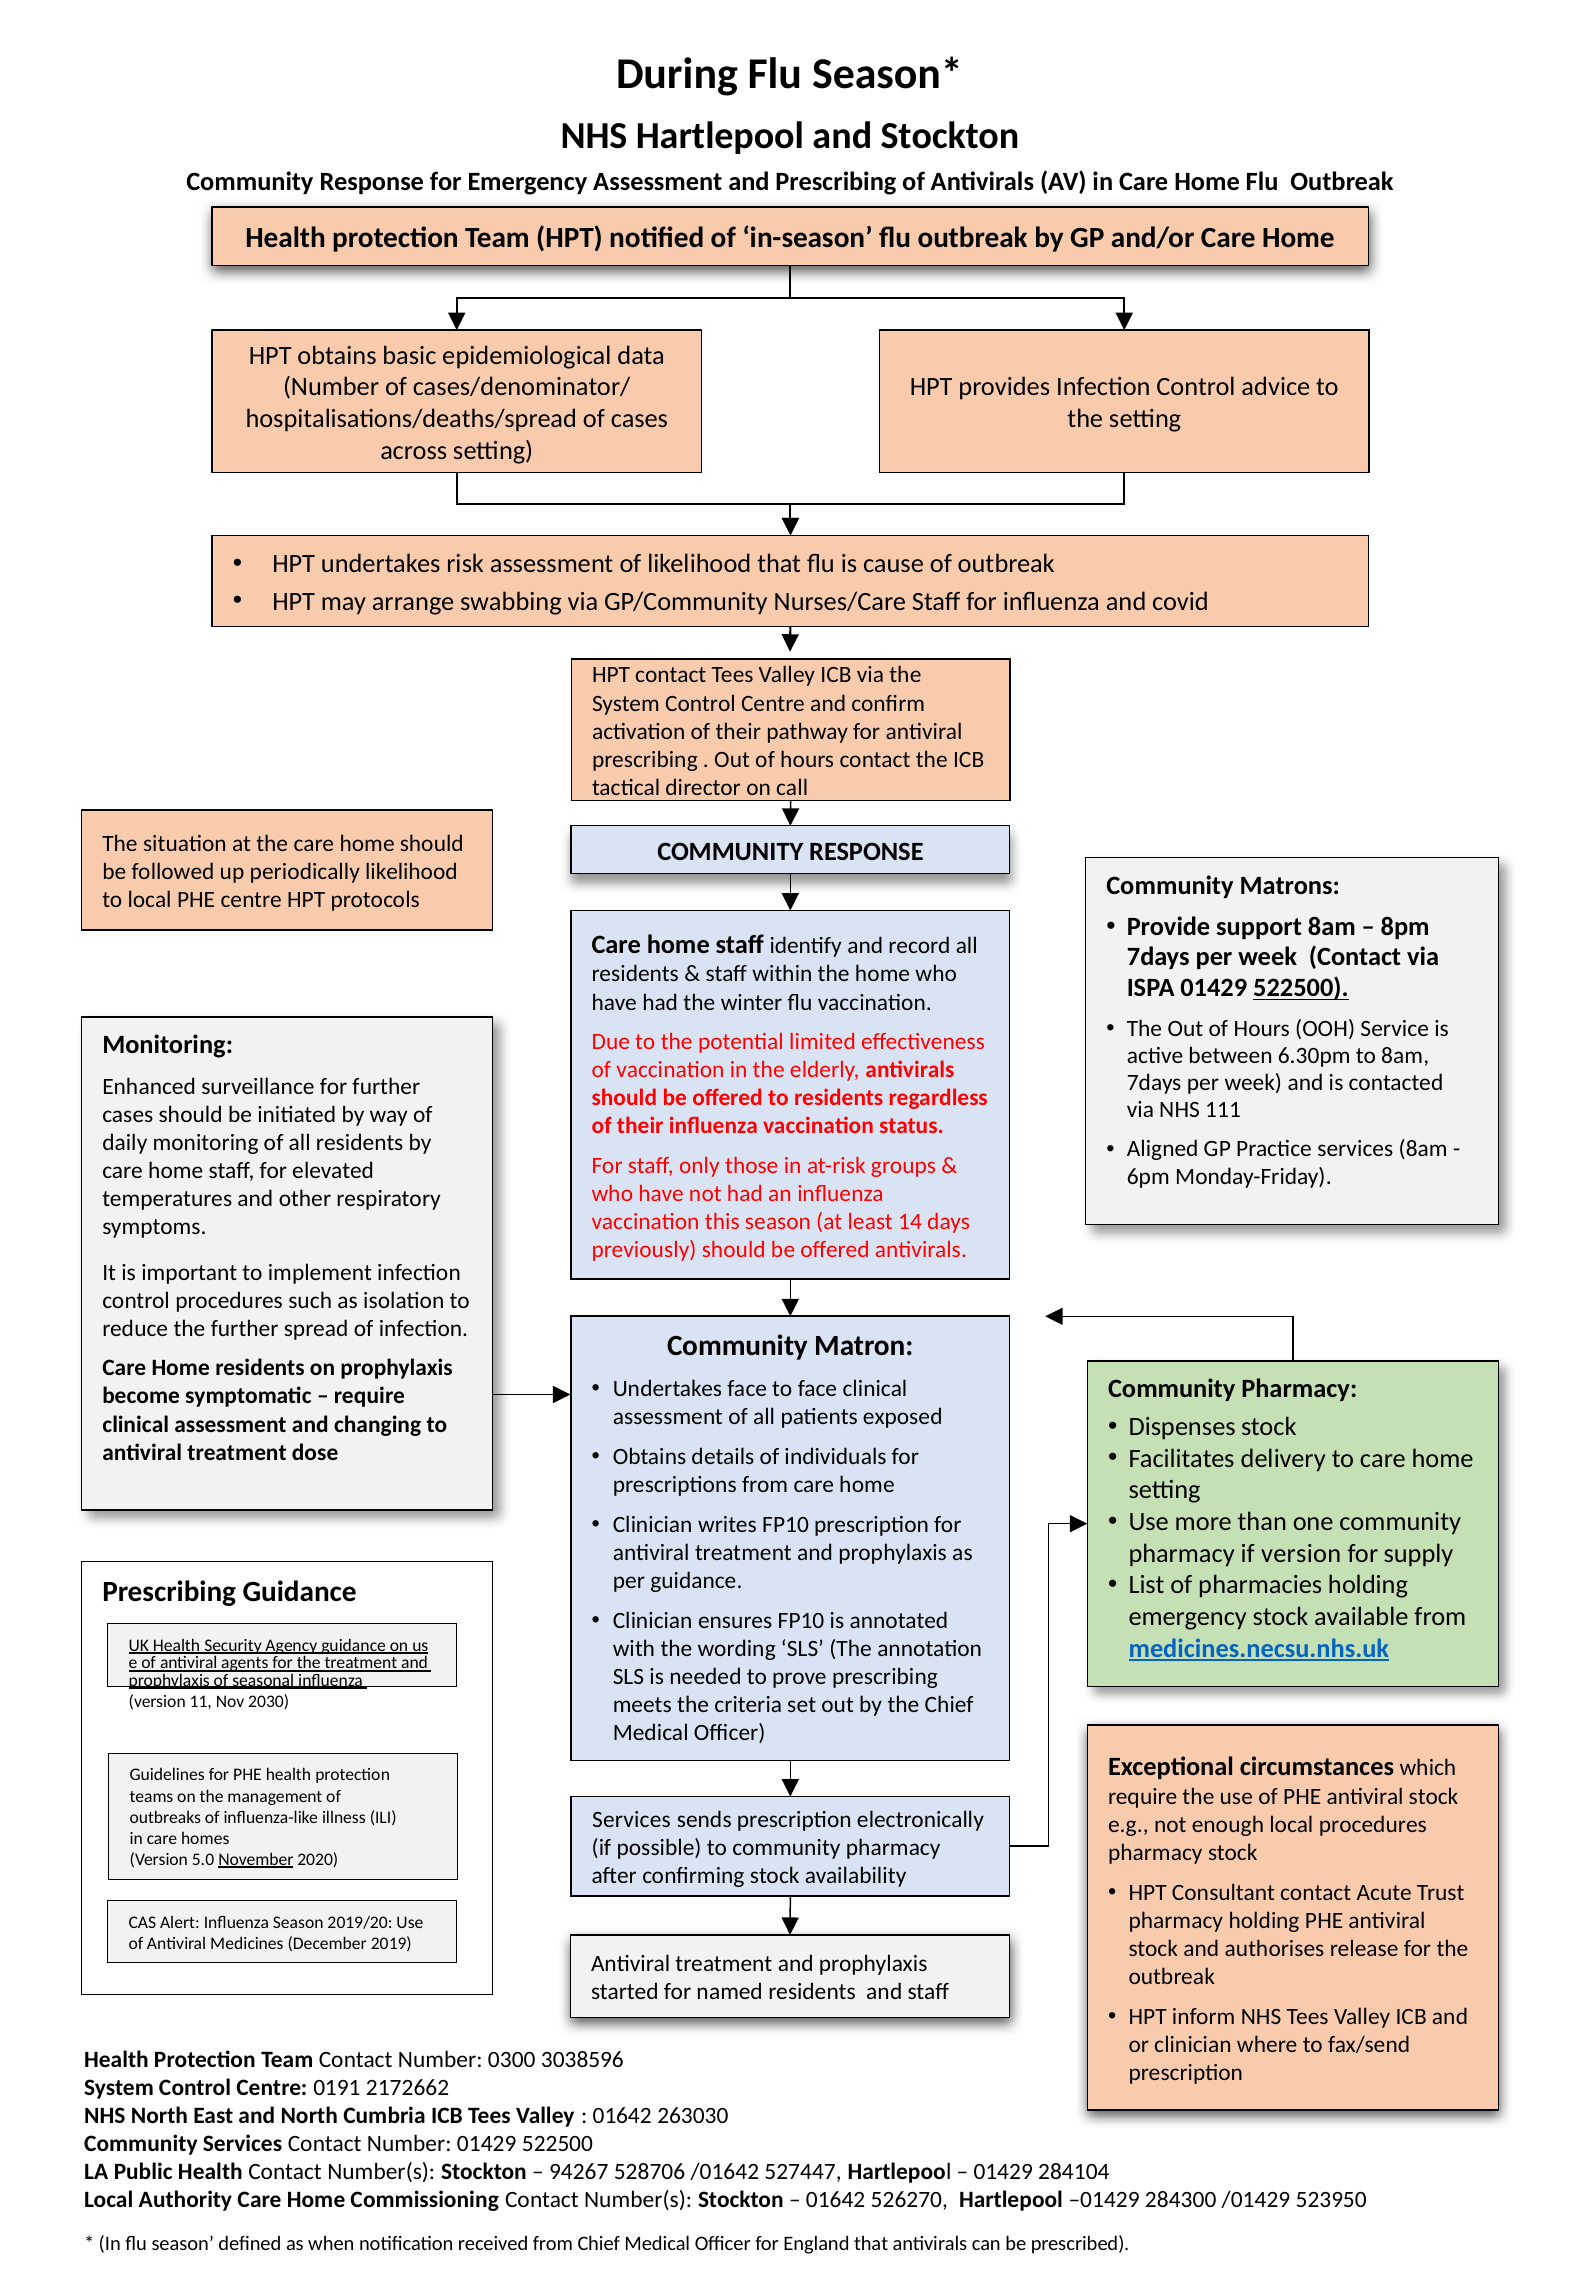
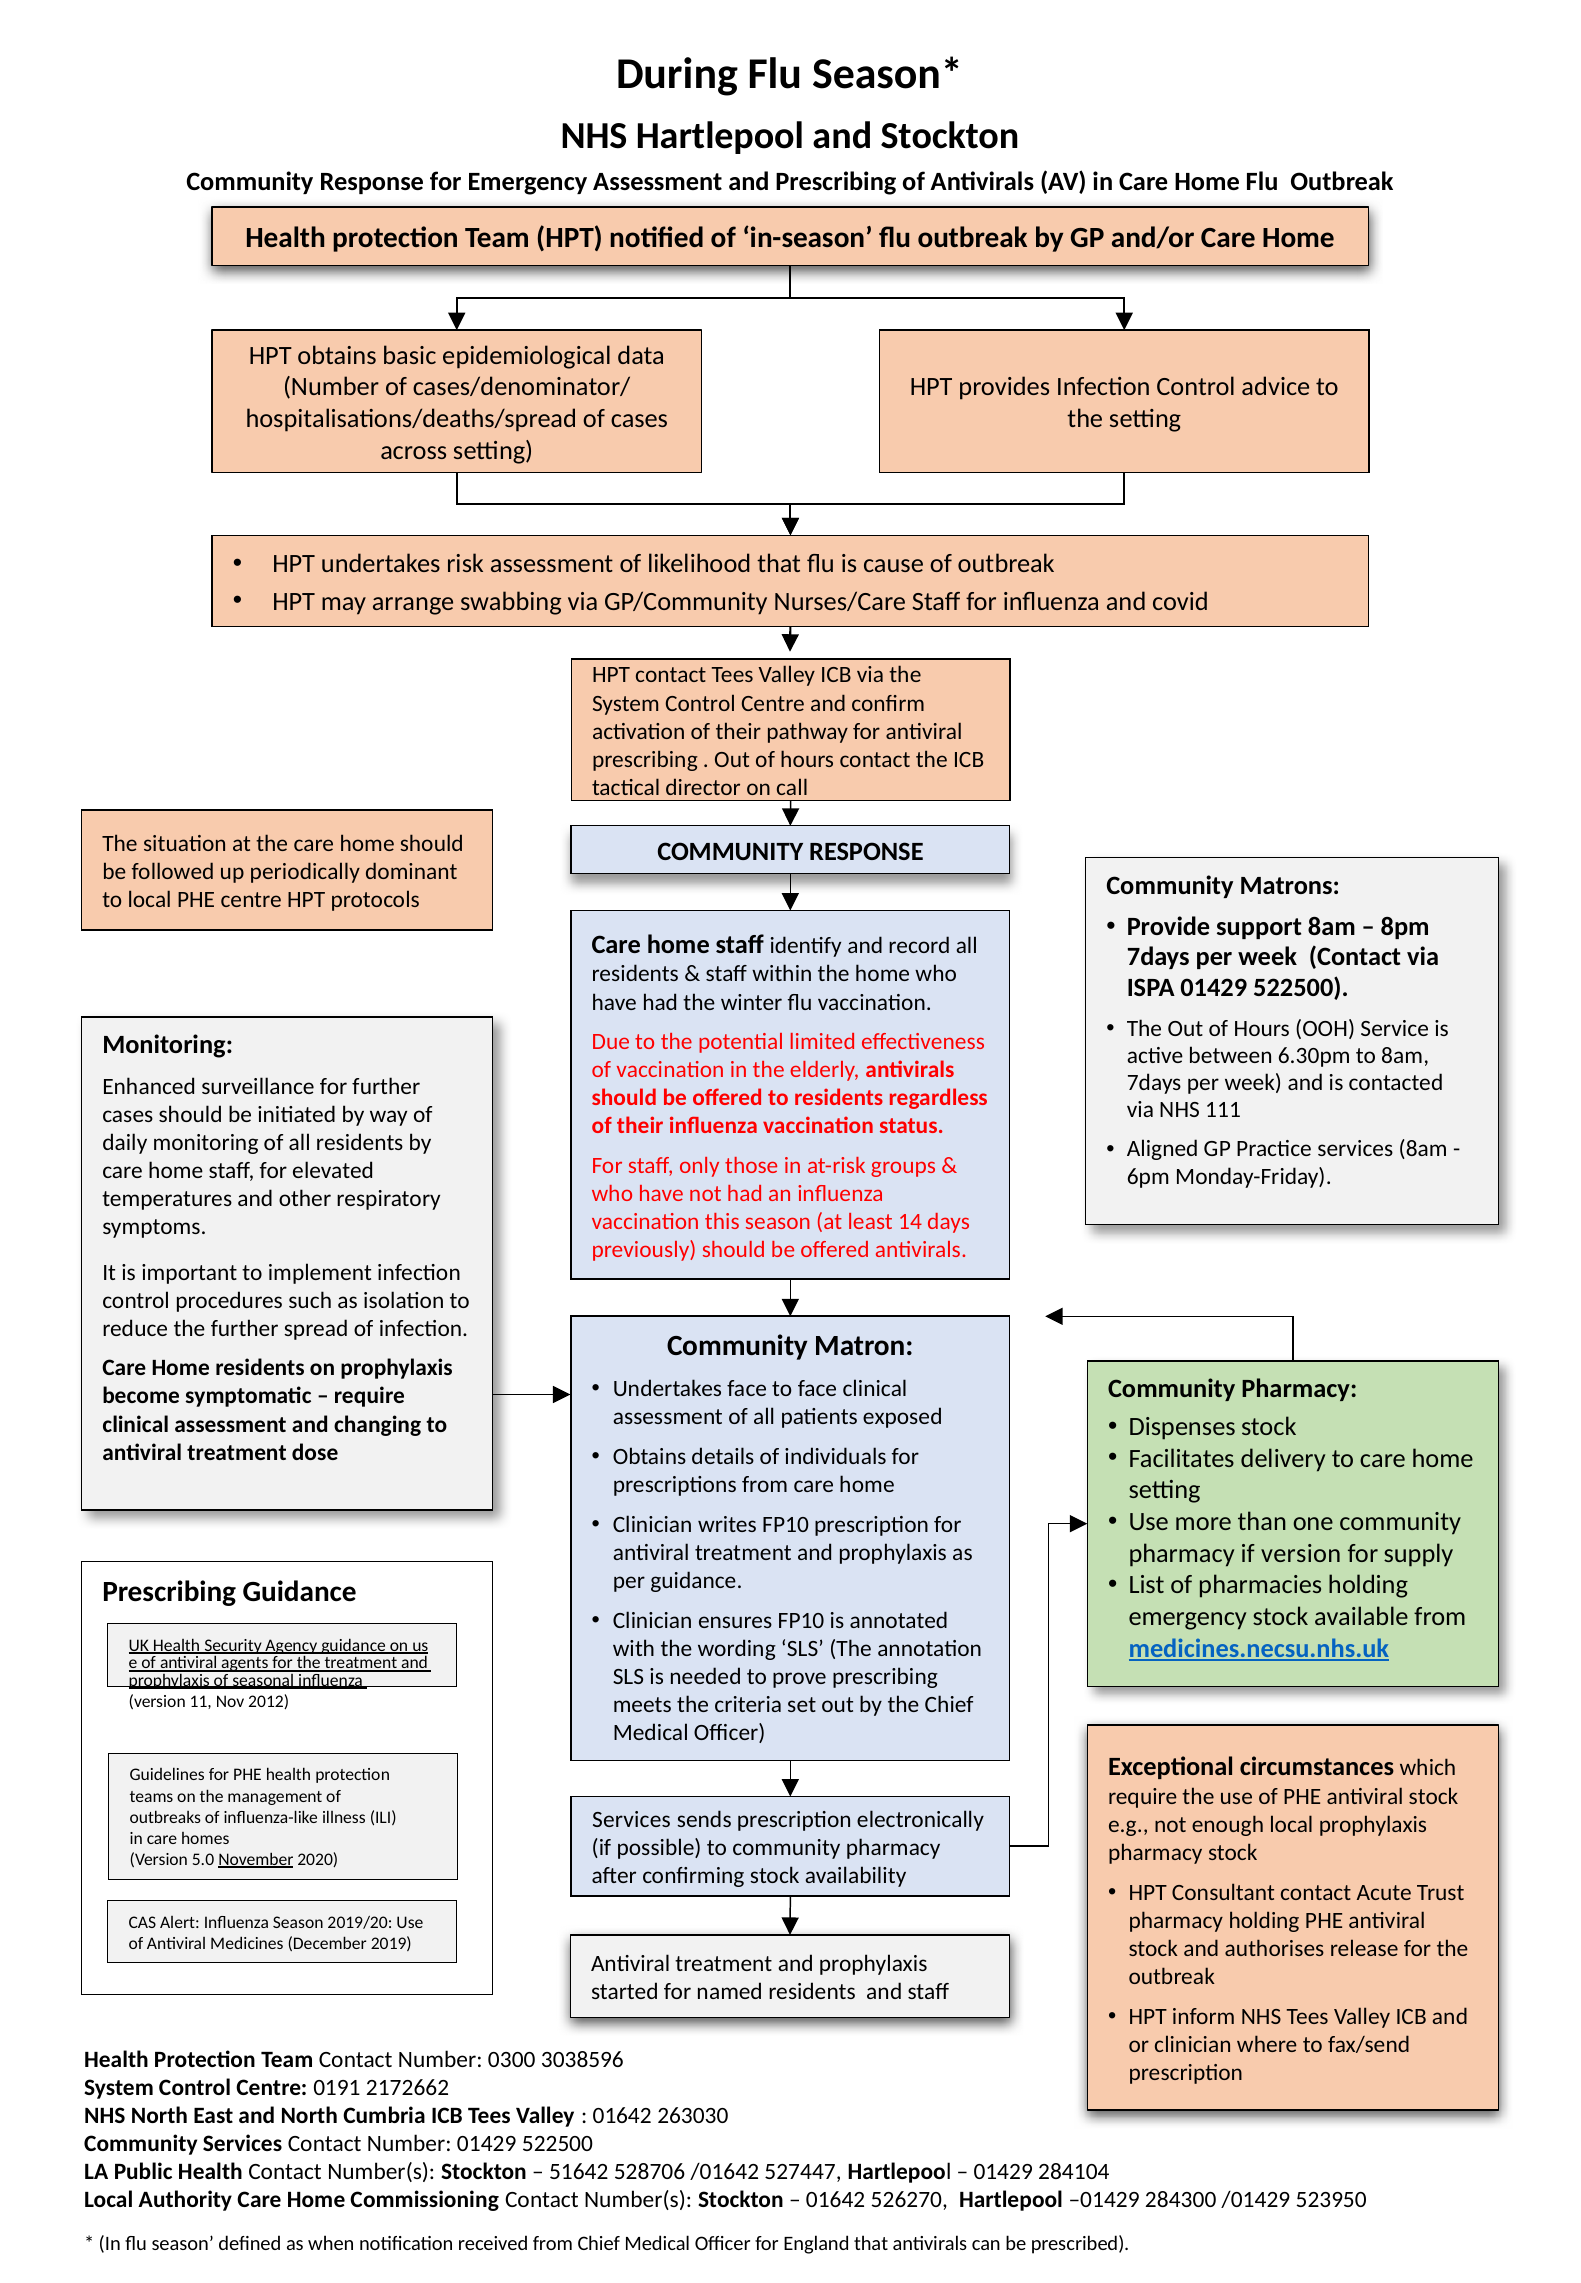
periodically likelihood: likelihood -> dominant (411, 872)
522500 underline: present -> none (1301, 988)
2030: 2030 -> 2012 (269, 1702)
local procedures: procedures -> prophylaxis (1373, 1826)
94267: 94267 -> 51642 (579, 2173)
